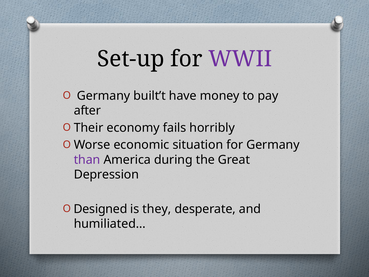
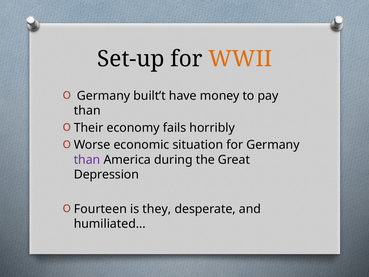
WWII colour: purple -> orange (240, 59)
after: after -> than (87, 110)
Designed: Designed -> Fourteen (100, 209)
